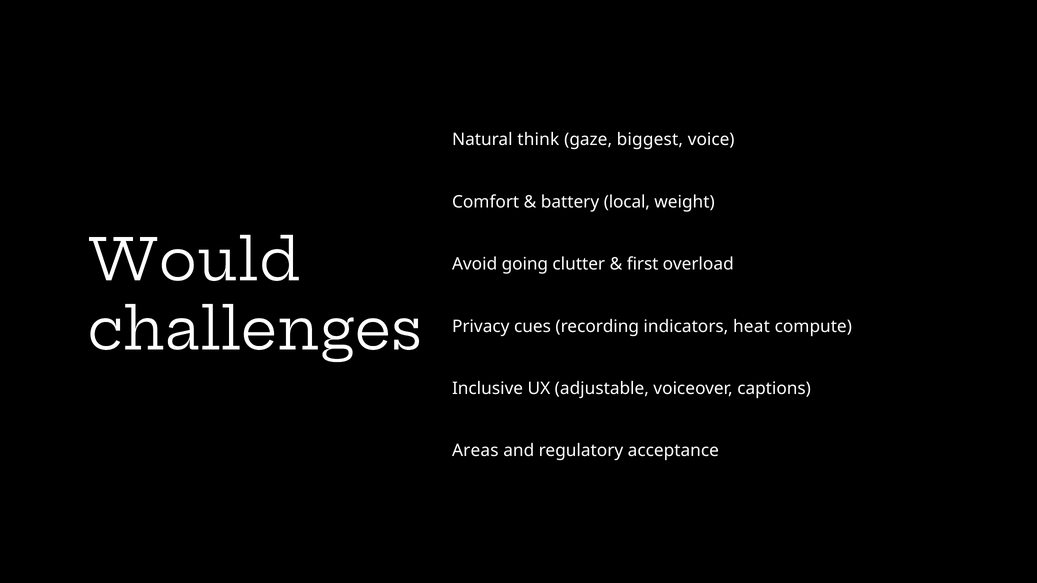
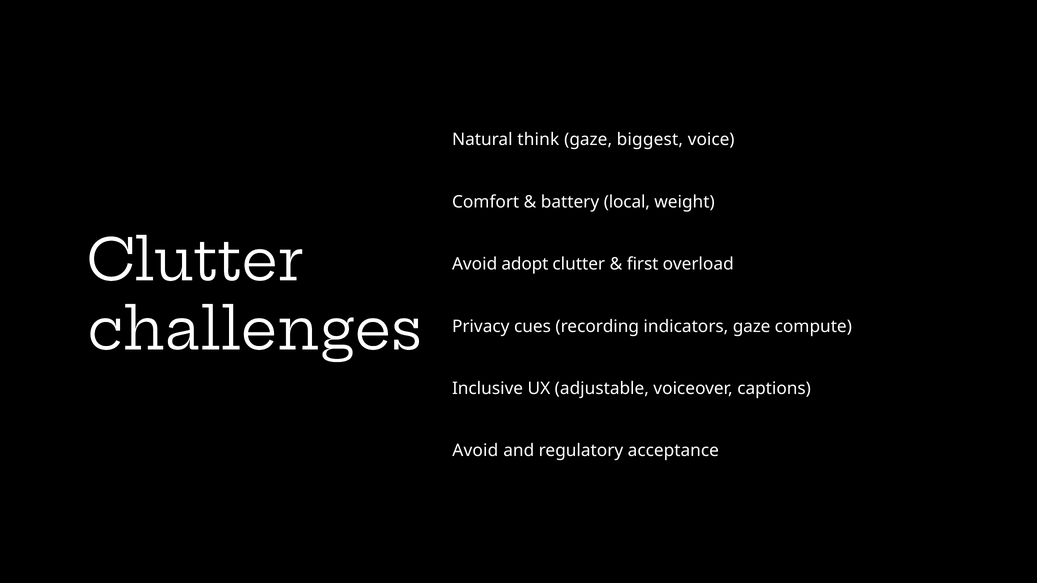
Would: Would -> Clutter (195, 261)
going: going -> adopt (525, 264)
indicators heat: heat -> gaze (752, 327)
Areas: Areas -> Avoid (475, 451)
